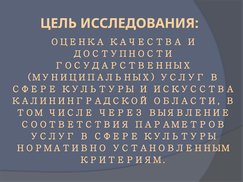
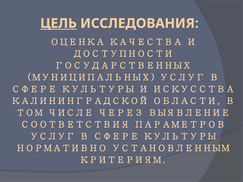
ЦЕЛЬ underline: none -> present (58, 23)
